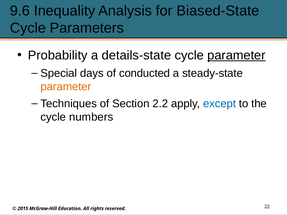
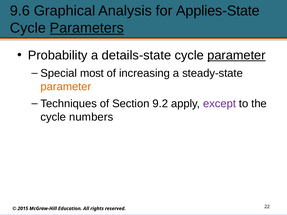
Inequality: Inequality -> Graphical (65, 11)
Biased-State: Biased-State -> Applies-State (218, 11)
Parameters underline: none -> present (87, 28)
days: days -> most (92, 73)
conducted: conducted -> increasing (144, 73)
2.2: 2.2 -> 9.2 (160, 104)
except colour: blue -> purple (219, 104)
